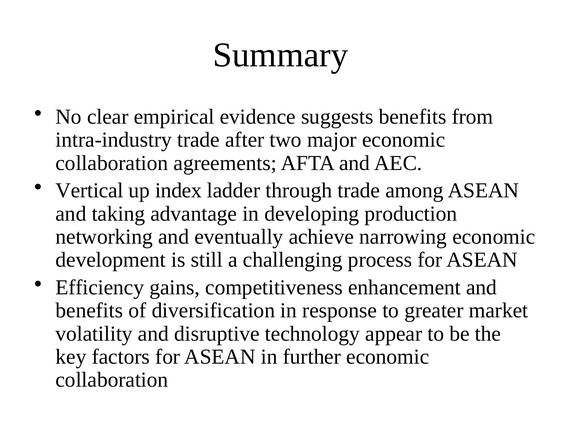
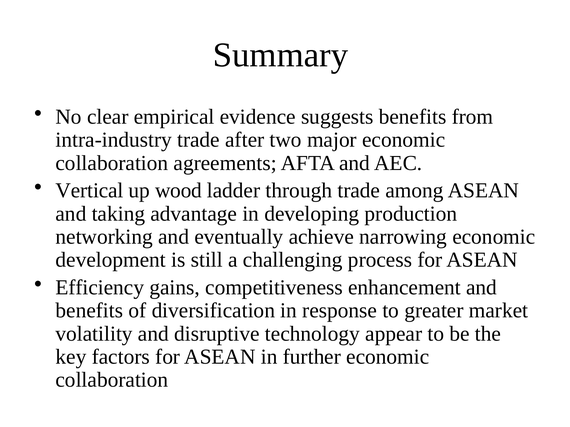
index: index -> wood (179, 191)
